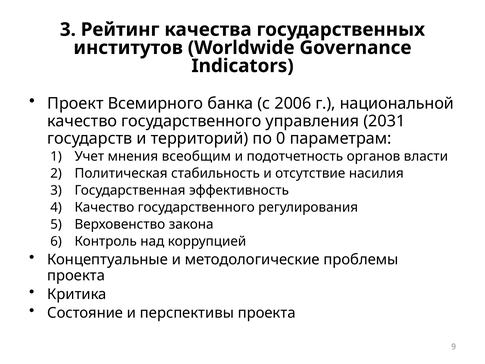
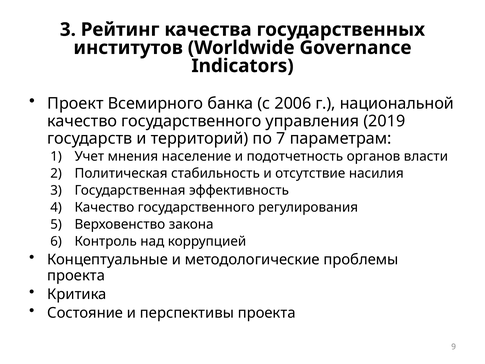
2031: 2031 -> 2019 (384, 121)
0: 0 -> 7 (281, 138)
всеобщим: всеобщим -> население (196, 156)
